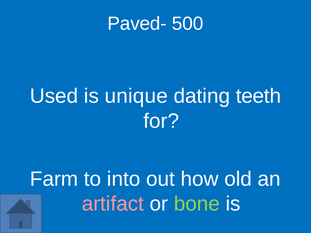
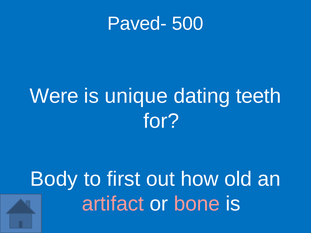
Used: Used -> Were (54, 96)
Farm: Farm -> Body (54, 179)
into: into -> first (124, 179)
bone colour: light green -> pink (197, 204)
